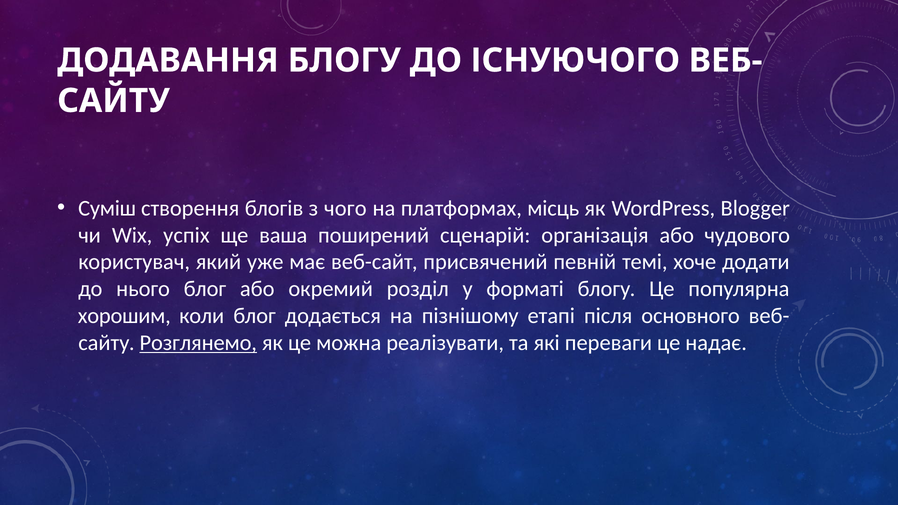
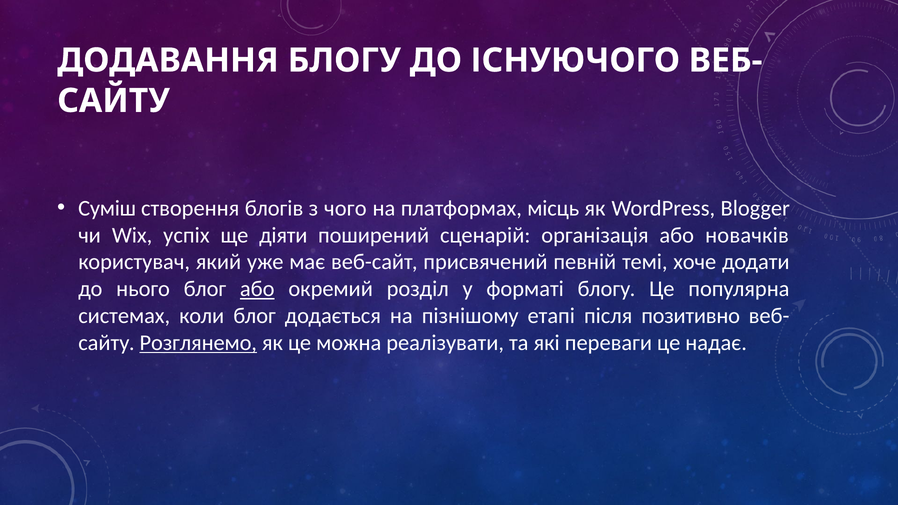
ваша: ваша -> діяти (283, 235)
чудового: чудового -> новачків (747, 235)
або underline: none -> present (257, 289)
хорошим: хорошим -> системах (124, 316)
основного: основного -> позитивно (691, 316)
